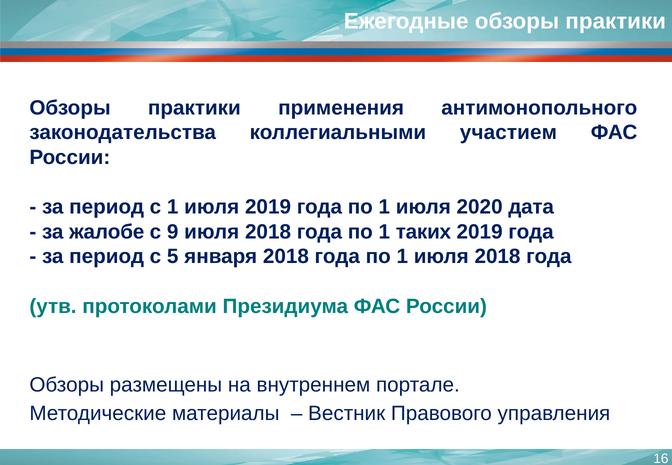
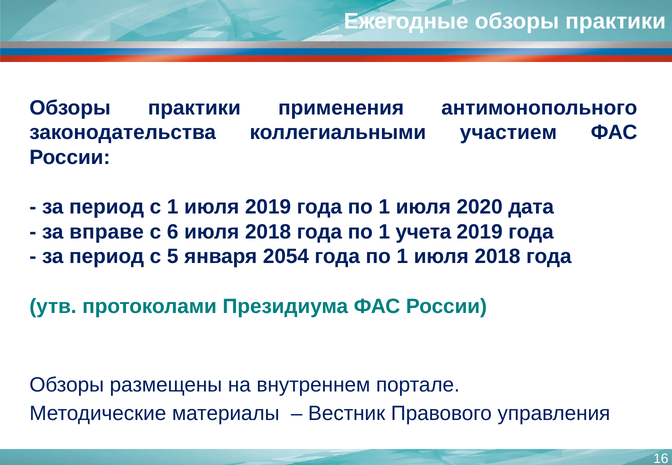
жалобе: жалобе -> вправе (107, 232)
9: 9 -> 6 (173, 232)
таких: таких -> учета (423, 232)
января 2018: 2018 -> 2054 (286, 257)
